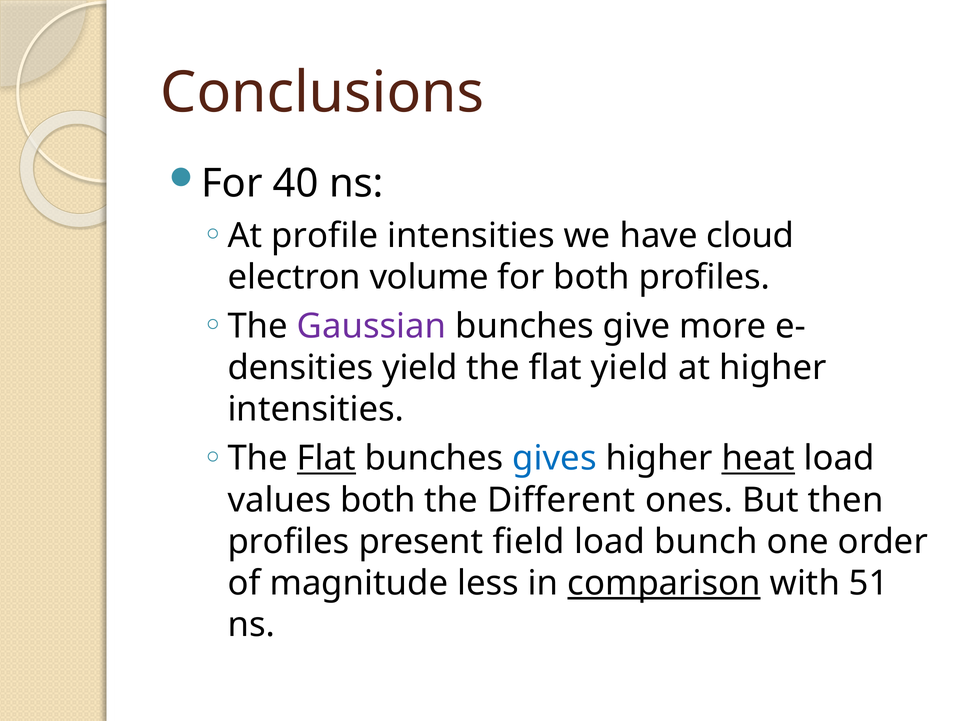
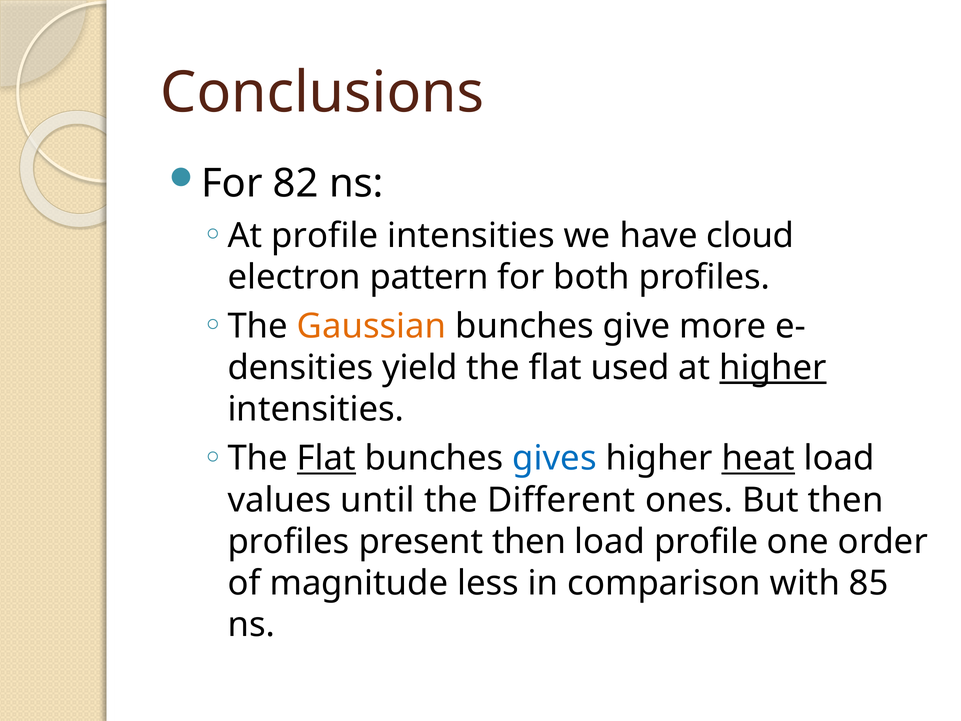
40: 40 -> 82 (296, 184)
volume: volume -> pattern (429, 277)
Gaussian colour: purple -> orange (371, 326)
flat yield: yield -> used (630, 368)
higher underline: none -> present (773, 368)
values both: both -> until (378, 500)
present field: field -> then (529, 542)
load bunch: bunch -> profile (706, 542)
comparison underline: present -> none (664, 583)
51: 51 -> 85 (869, 583)
